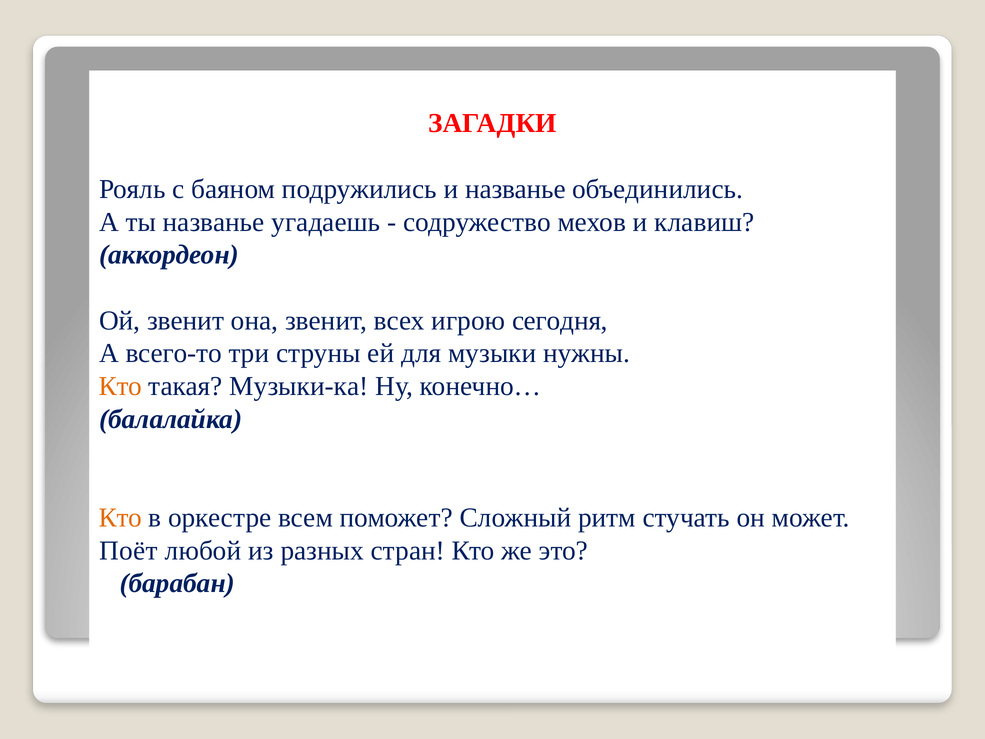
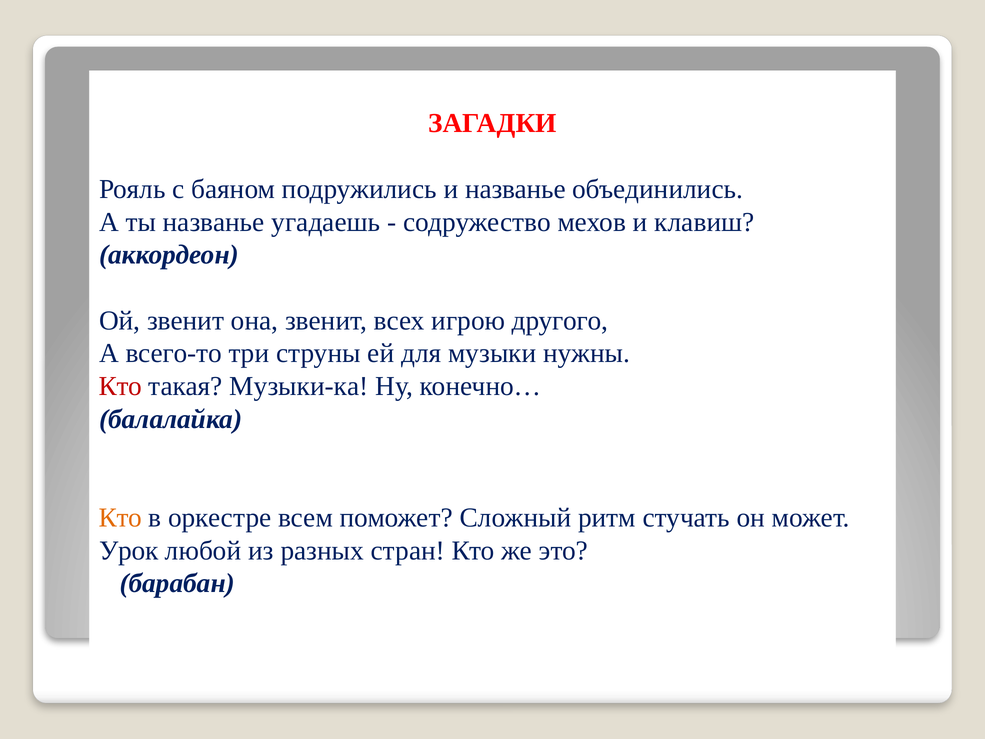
сегодня: сегодня -> другого (560, 320)
Кто colour: orange -> red (120, 386)
Поёт: Поёт -> Урок (129, 550)
